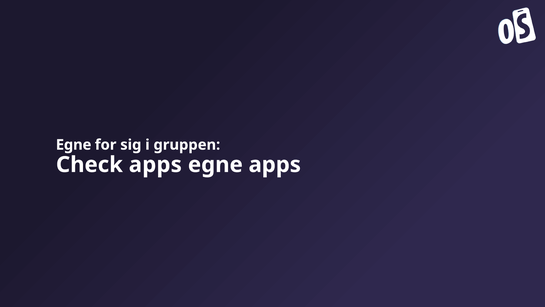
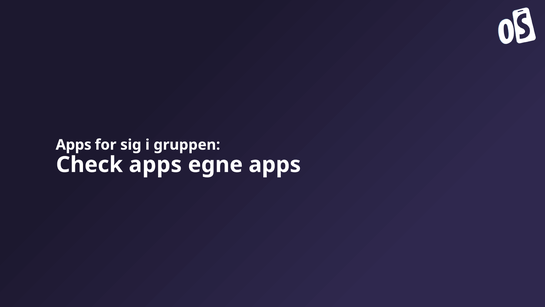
Egne: Egne -> Apps (74, 145)
